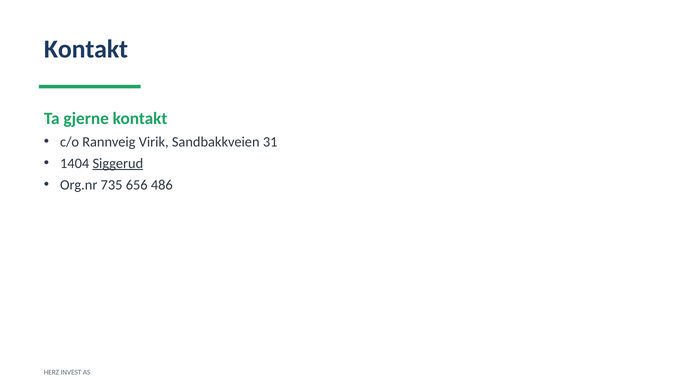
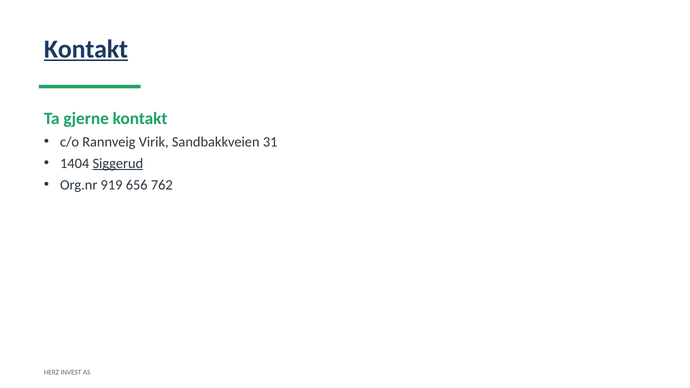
Kontakt underline: none -> present (86, 49)
735: 735 -> 919 (112, 185)
486: 486 -> 762 (162, 185)
